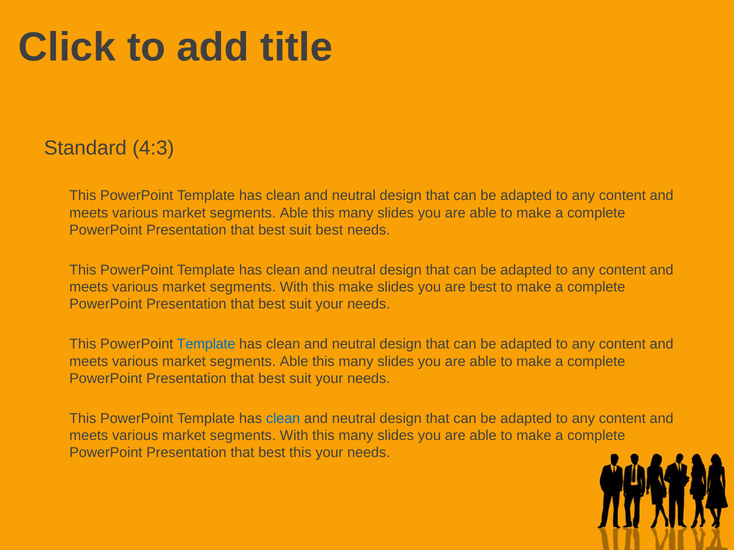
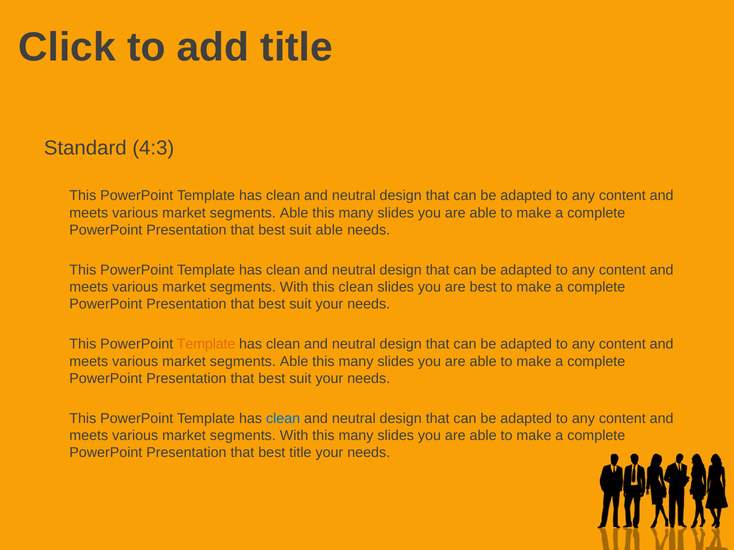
suit best: best -> able (329, 230)
this make: make -> clean (356, 287)
Template colour: blue -> orange (206, 344)
best this: this -> title (300, 453)
